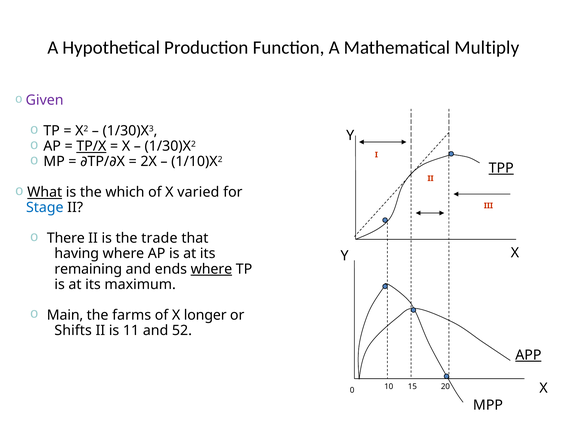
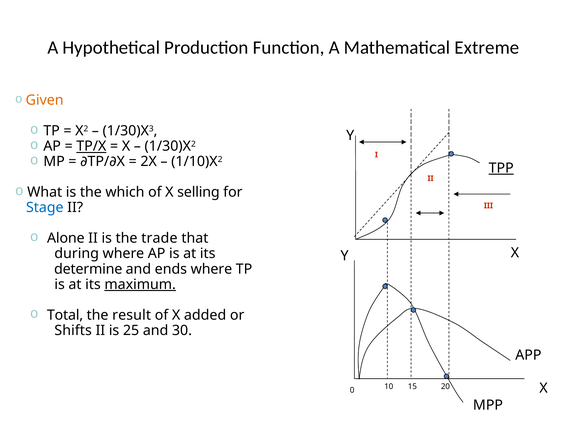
Multiply: Multiply -> Extreme (487, 48)
Given colour: purple -> orange (45, 100)
What underline: present -> none (45, 192)
varied: varied -> selling (198, 192)
There: There -> Alone (66, 238)
having: having -> during (77, 253)
remaining: remaining -> determine (88, 269)
where underline: present -> none (211, 269)
maximum underline: none -> present (140, 284)
Main: Main -> Total (65, 314)
farms: farms -> result (132, 314)
longer: longer -> added (205, 314)
11: 11 -> 25 (131, 330)
52: 52 -> 30 (182, 330)
APP underline: present -> none (528, 354)
